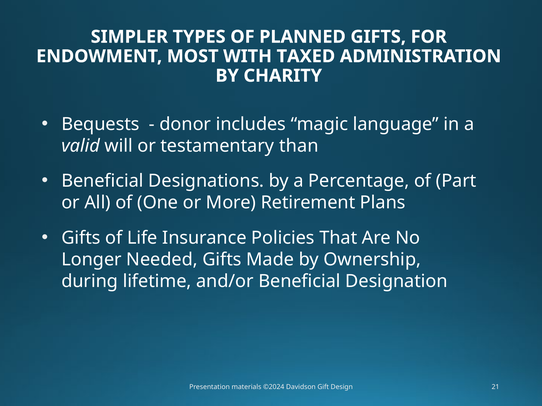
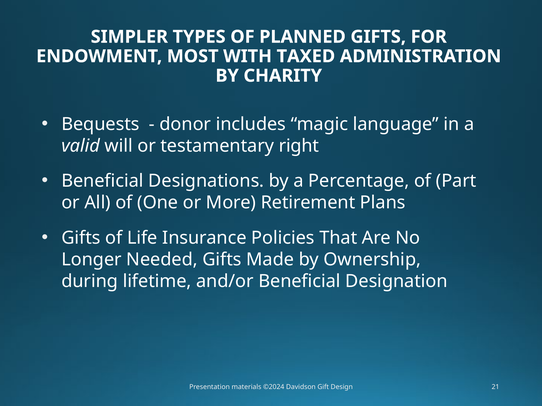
than: than -> right (299, 146)
